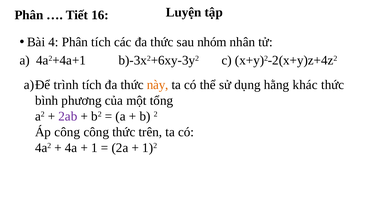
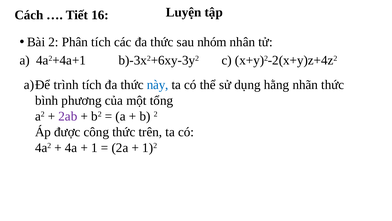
Phân: Phân -> Cách (29, 15)
Bài 4: 4 -> 2 (53, 42)
này colour: orange -> blue (158, 85)
khác: khác -> nhãn (305, 85)
Áp công: công -> được (67, 132)
